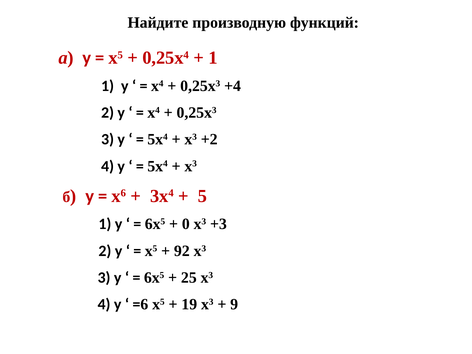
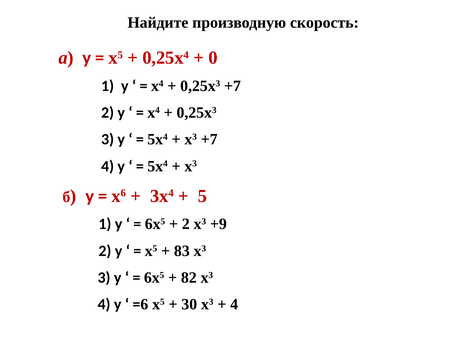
функций: функций -> скорость (324, 23)
1: 1 -> 0 (213, 58)
0,25x3 +4: +4 -> +7 (233, 86)
x3 +2: +2 -> +7 (209, 139)
0: 0 -> 2 (186, 224)
+3: +3 -> +9 (218, 224)
92: 92 -> 83 (182, 251)
25: 25 -> 82 (189, 278)
19: 19 -> 30 (189, 304)
9: 9 -> 4 (234, 304)
